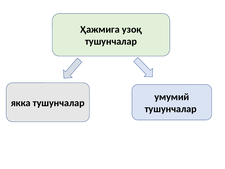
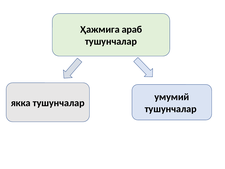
узоқ: узоқ -> араб (132, 29)
